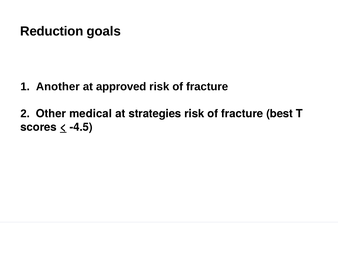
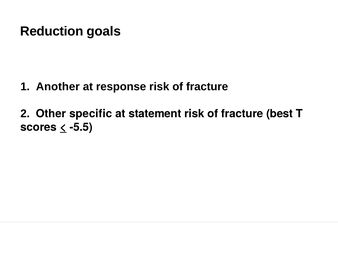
approved: approved -> response (121, 86)
medical: medical -> specific (91, 113)
strategies: strategies -> statement (155, 113)
-4.5: -4.5 -> -5.5 (81, 127)
